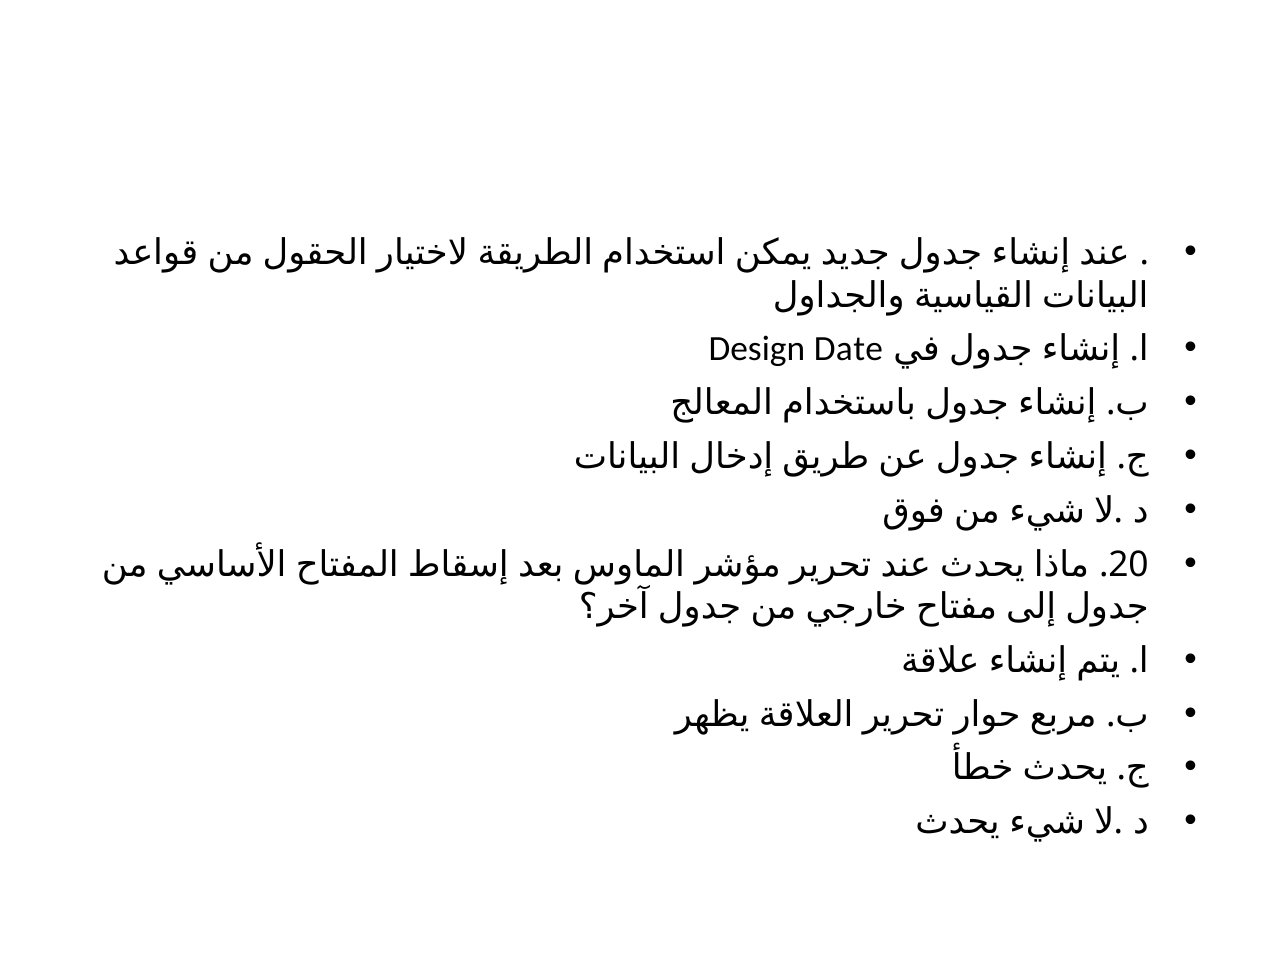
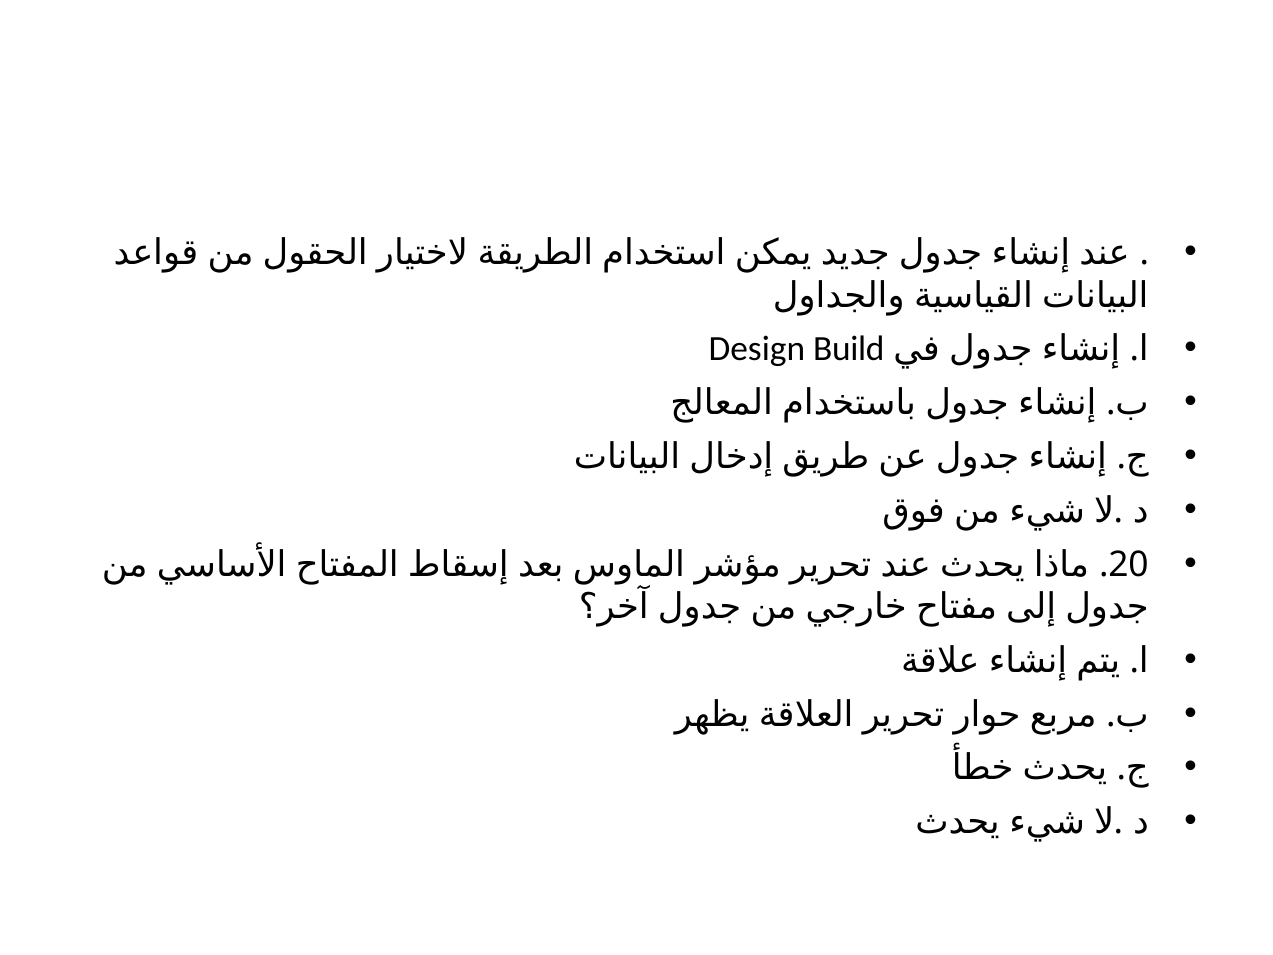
Date: Date -> Build (849, 349)
